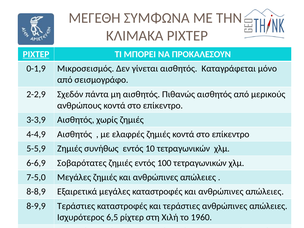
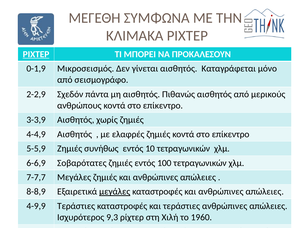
7-5,0: 7-5,0 -> 7-7,7 (36, 177)
μεγάλες underline: none -> present (115, 192)
8-9,9: 8-9,9 -> 4-9,9 (36, 206)
6,5: 6,5 -> 9,3 (112, 217)
